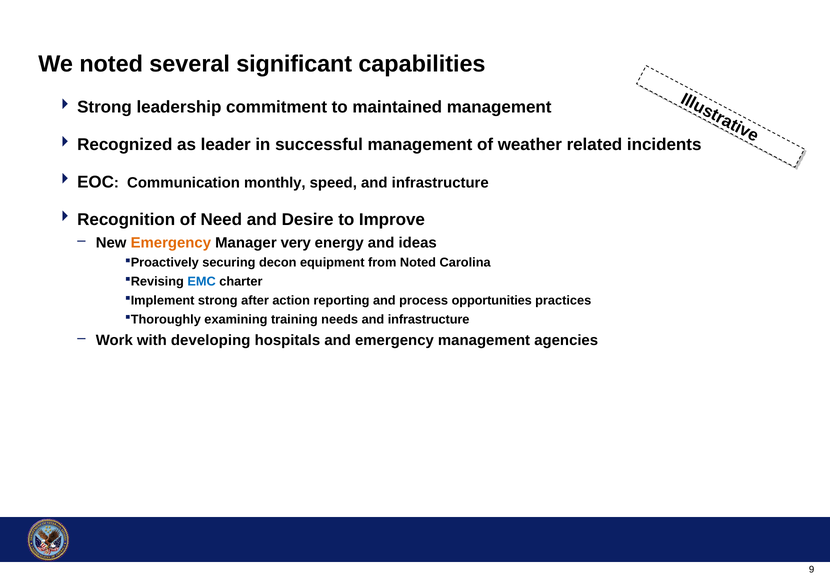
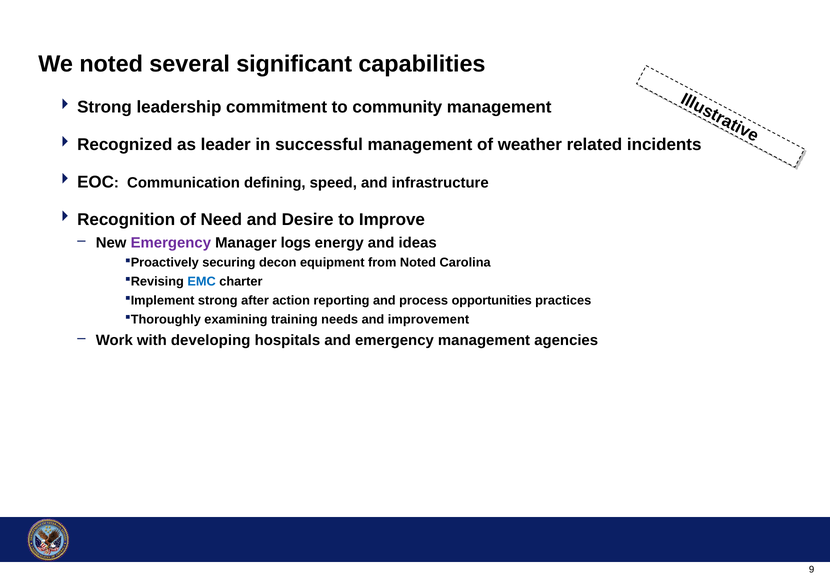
maintained: maintained -> community (397, 107)
monthly: monthly -> defining (275, 183)
Emergency colour: orange -> purple (171, 243)
very: very -> logs (296, 243)
needs and infrastructure: infrastructure -> improvement (428, 319)
